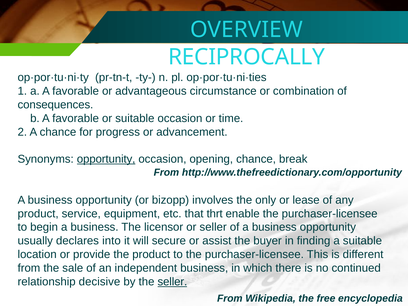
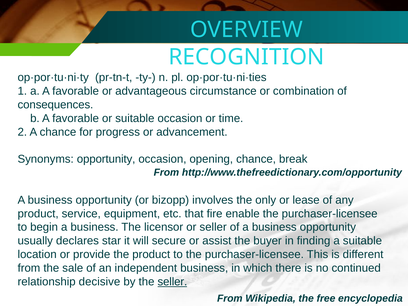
RECIPROCALLY: RECIPROCALLY -> RECOGNITION (246, 57)
opportunity underline: present -> none (106, 159)
thrt: thrt -> fire (215, 214)
into: into -> star (112, 241)
